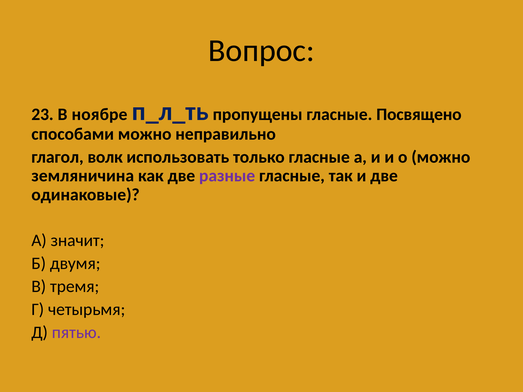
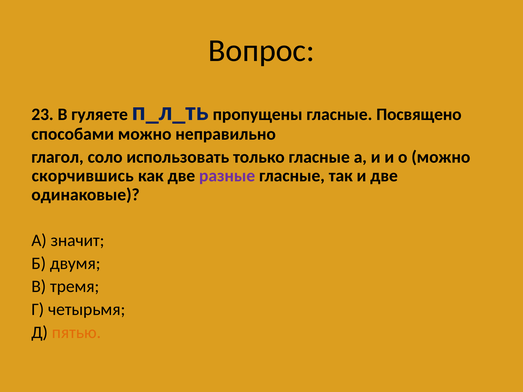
ноябре: ноябре -> гуляете (100, 115)
волк: волк -> соло (105, 157)
земляничина: земляничина -> скорчившись (83, 176)
пятью colour: purple -> orange (76, 333)
